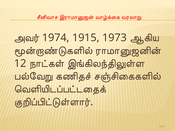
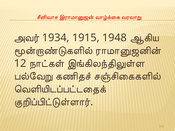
1974: 1974 -> 1934 (56, 38)
1973: 1973 -> 1948 (115, 38)
